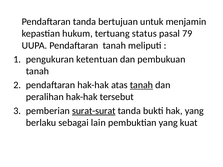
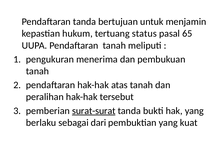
79: 79 -> 65 (187, 34)
ketentuan: ketentuan -> menerima (97, 59)
tanah underline: present -> none (141, 85)
lain: lain -> dari (98, 123)
